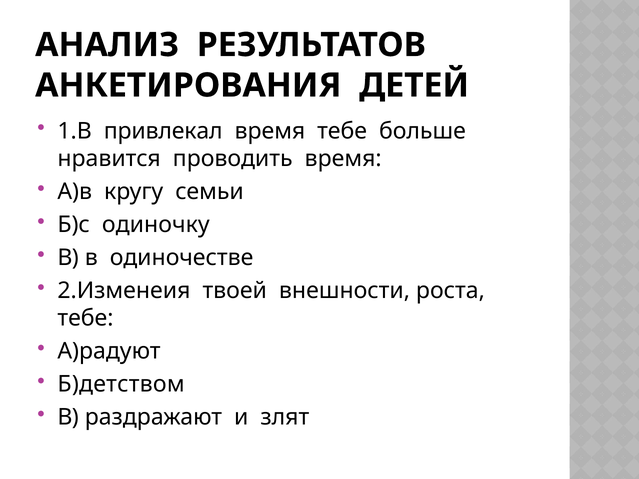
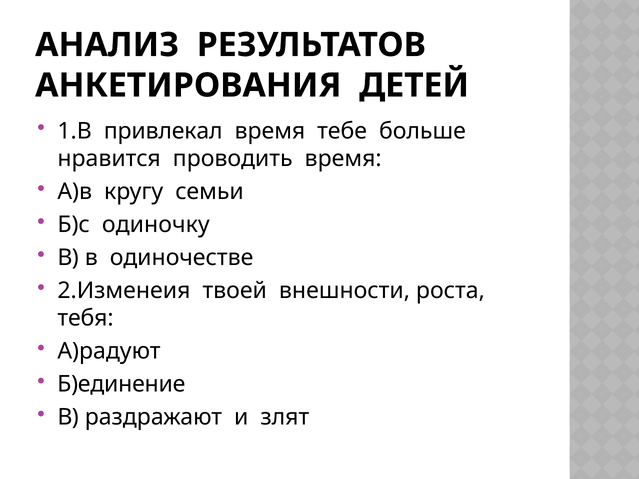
тебе: тебе -> тебя (86, 318)
Б)детством: Б)детством -> Б)единение (121, 384)
